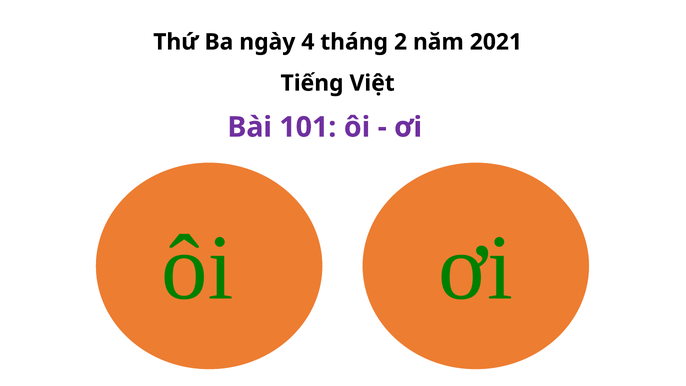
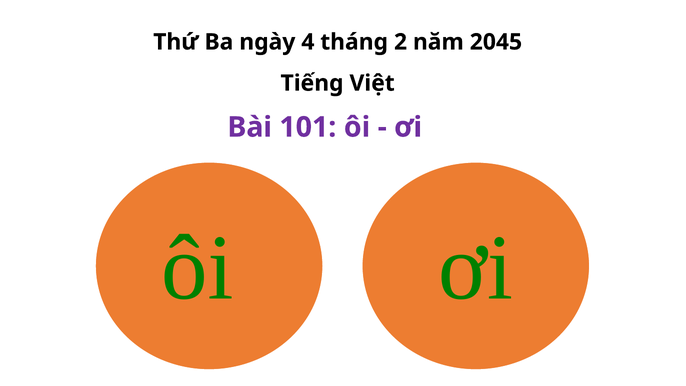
2021: 2021 -> 2045 (496, 42)
